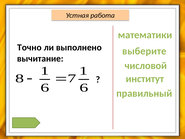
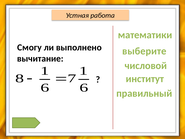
Точно: Точно -> Смогу (29, 47)
